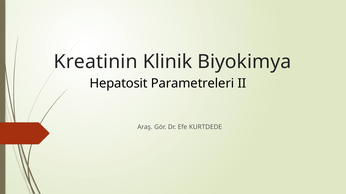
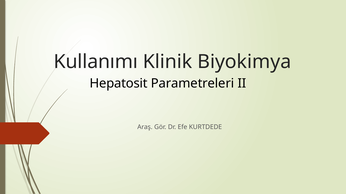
Kreatinin: Kreatinin -> Kullanımı (96, 62)
